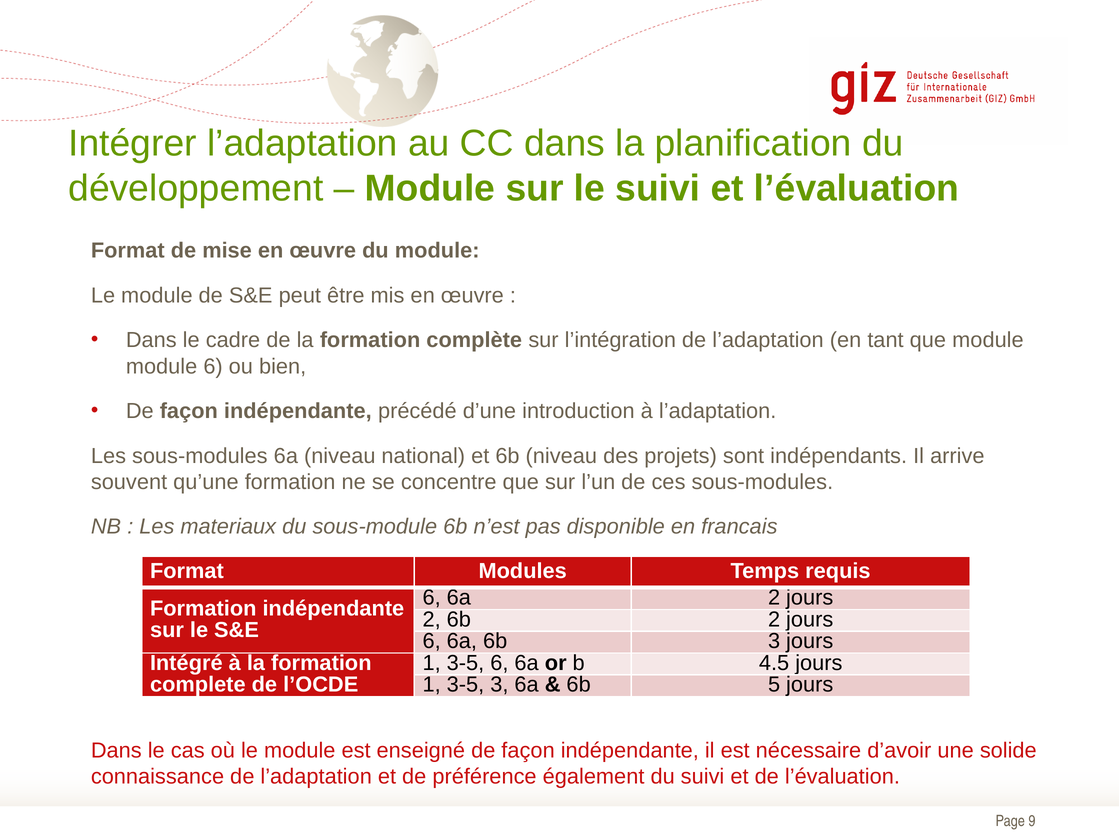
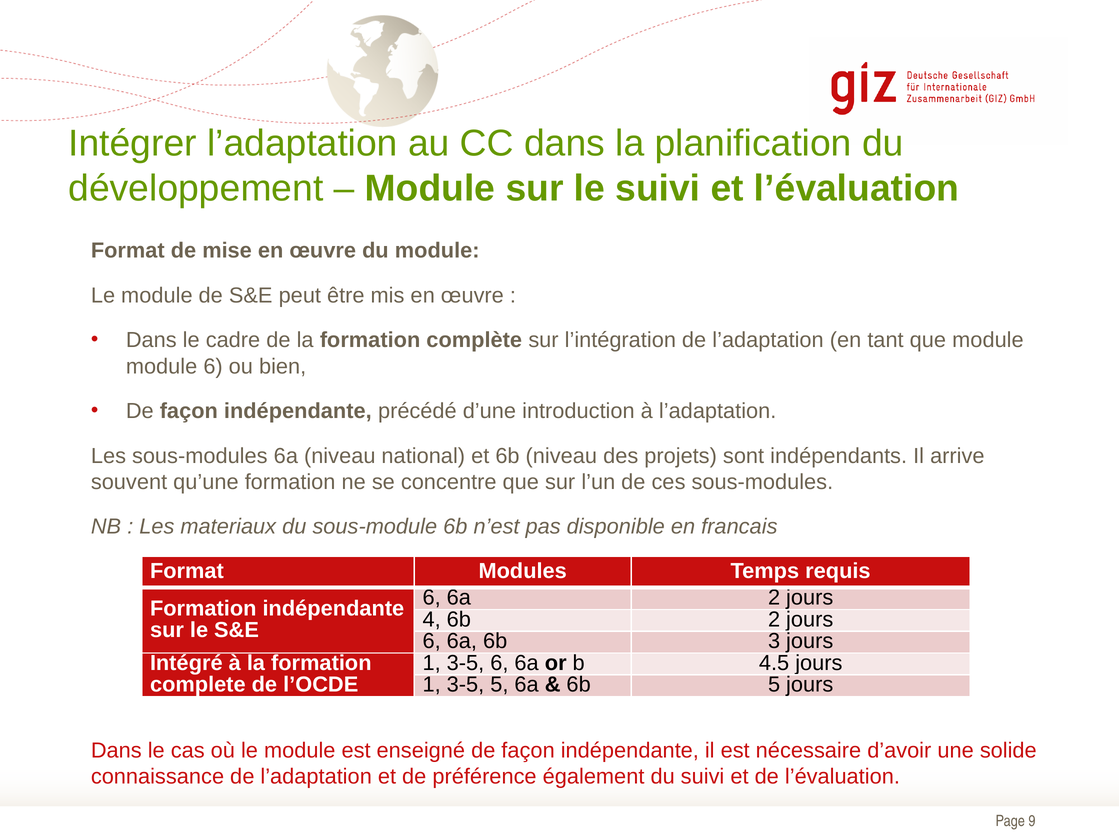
2: 2 -> 4 (432, 620)
3-5 3: 3 -> 5 (499, 685)
